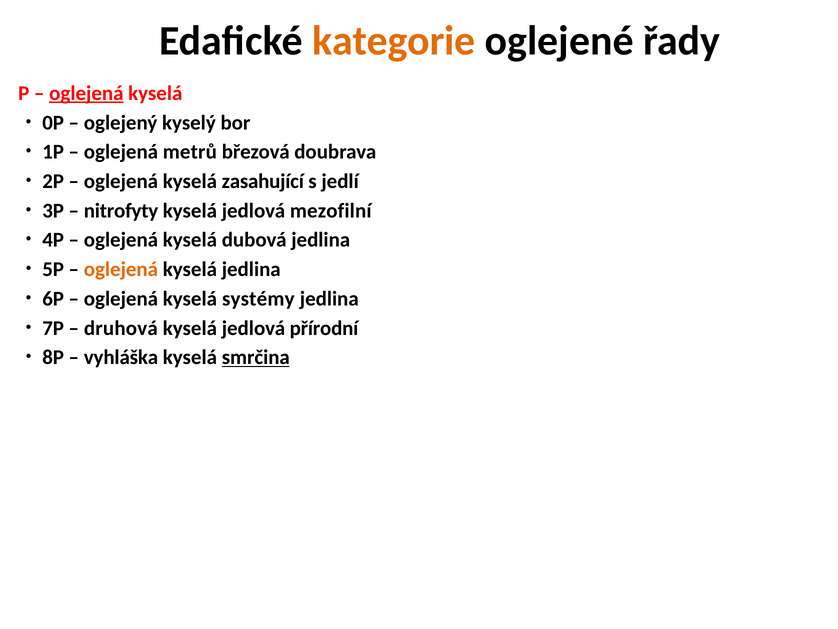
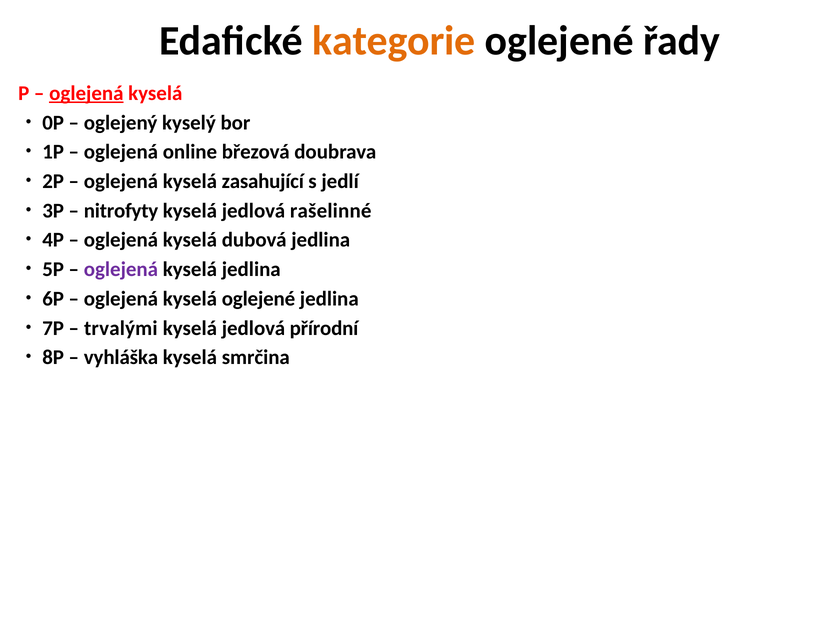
metrů: metrů -> online (190, 152)
mezofilní: mezofilní -> rašelinné (331, 211)
oglejená colour: orange -> purple (121, 269)
kyselá systémy: systémy -> oglejené (258, 299)
druhová: druhová -> trvalými (121, 328)
smrčina underline: present -> none (256, 357)
